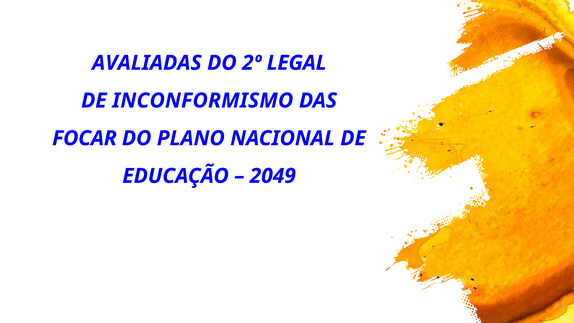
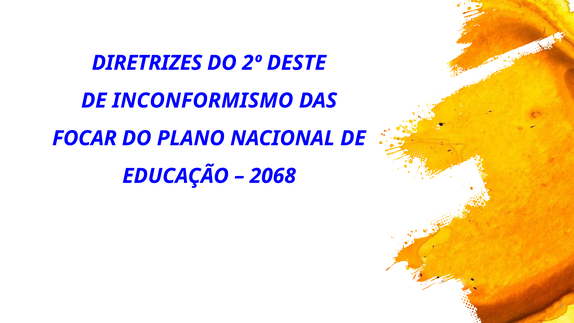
AVALIADAS: AVALIADAS -> DIRETRIZES (147, 63)
LEGAL: LEGAL -> DESTE (296, 63)
2049: 2049 -> 2068 (273, 176)
